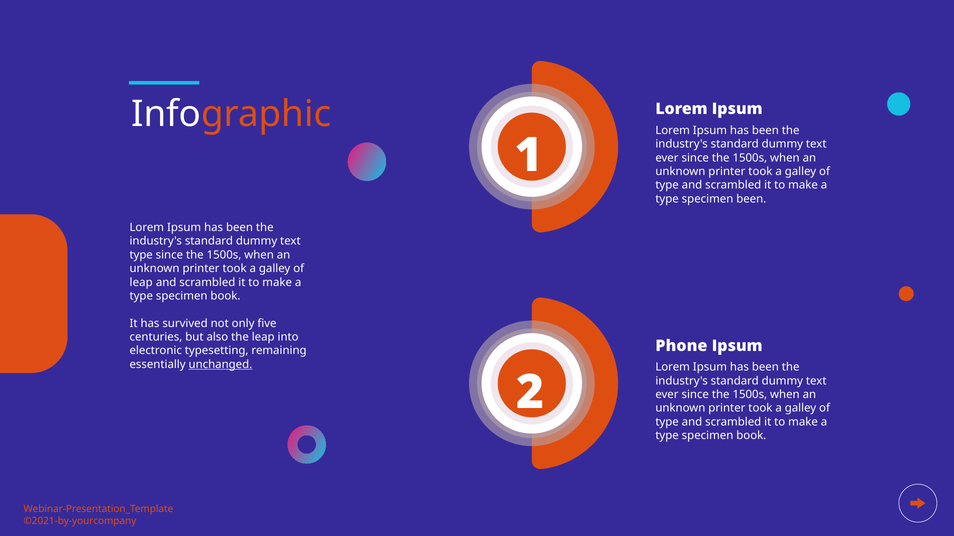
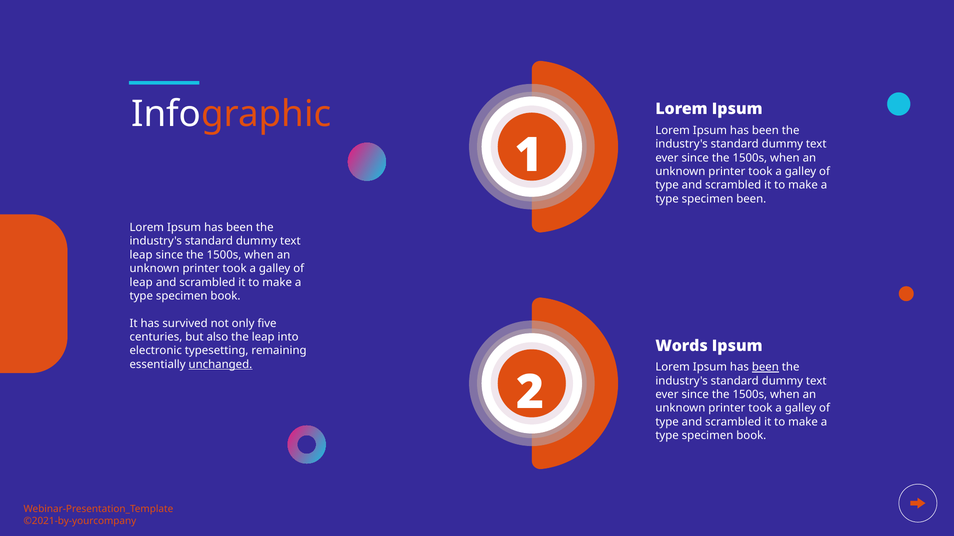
type: type -> leap (141, 255)
Phone: Phone -> Words (682, 346)
been underline: none -> present (765, 367)
